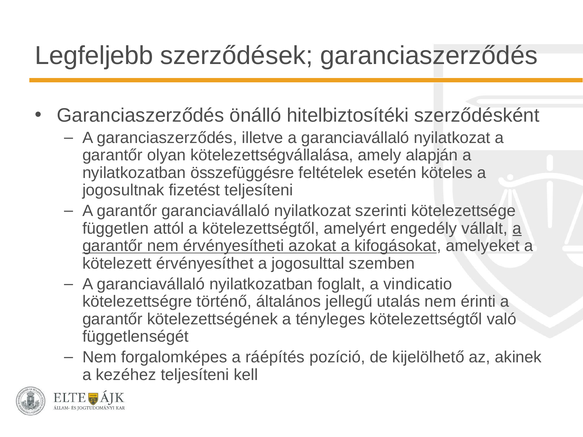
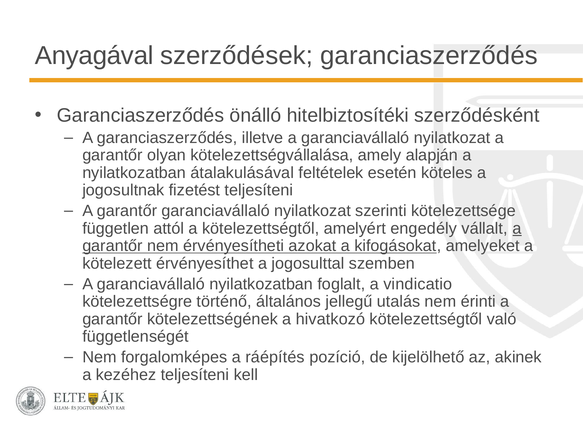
Legfeljebb: Legfeljebb -> Anyagával (94, 56)
összefüggésre: összefüggésre -> átalakulásával (242, 173)
tényleges: tényleges -> hivatkozó (330, 319)
